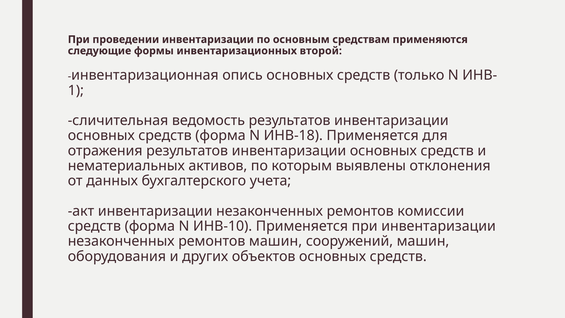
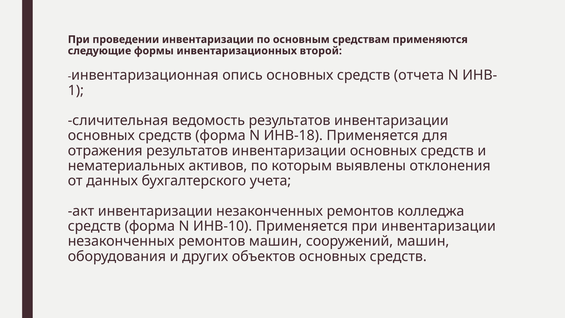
только: только -> отчета (419, 75)
комиссии: комиссии -> колледжа (431, 211)
